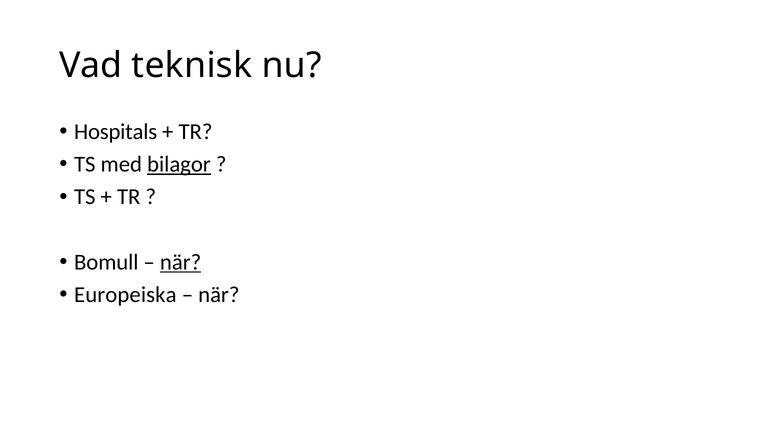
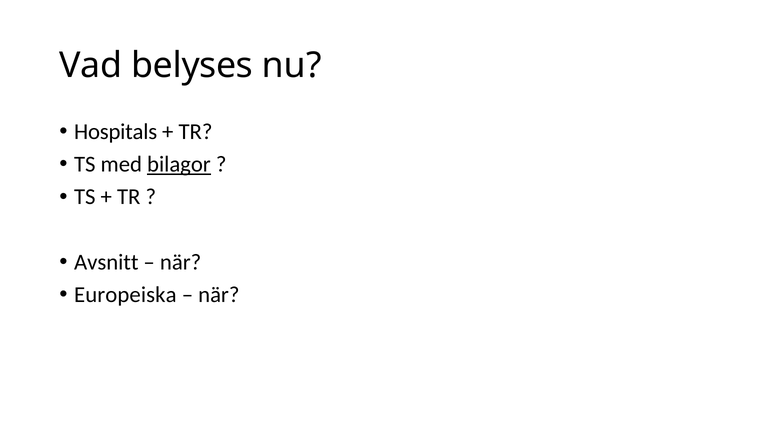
teknisk: teknisk -> belyses (192, 66)
Bomull: Bomull -> Avsnitt (106, 263)
när underline: present -> none (181, 263)
